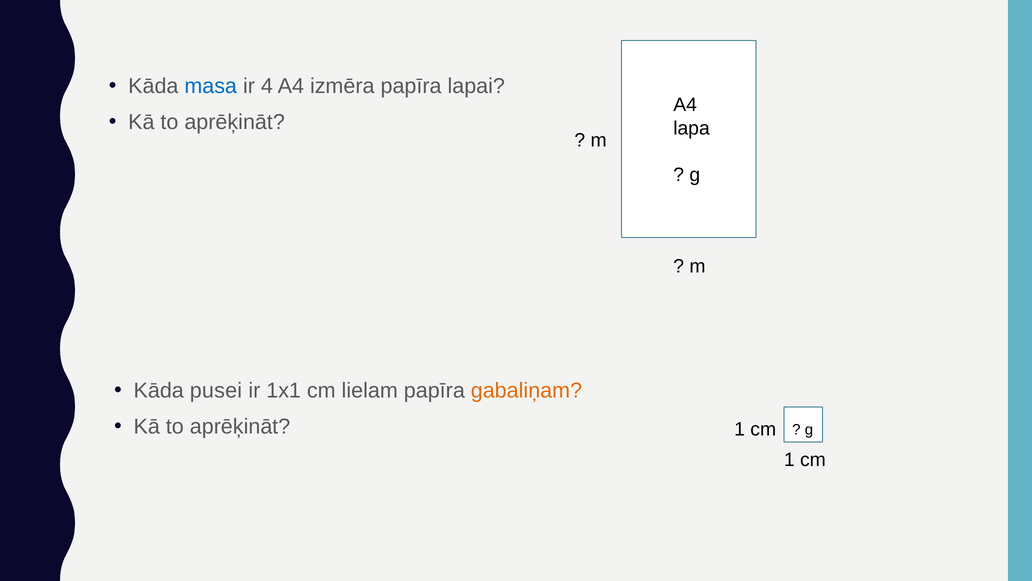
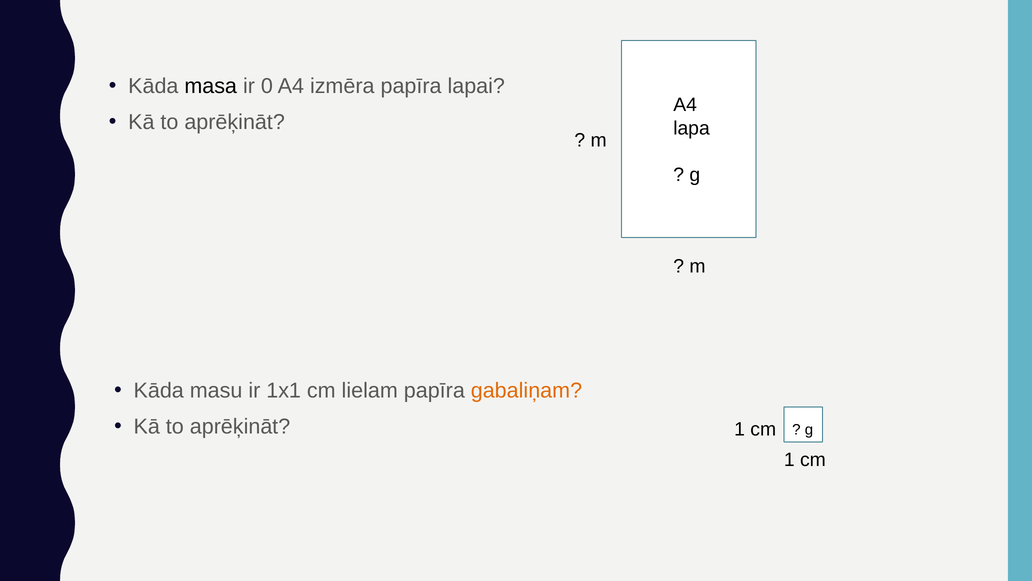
masa colour: blue -> black (211, 86)
4: 4 -> 0 (267, 86)
pusei: pusei -> masu (216, 390)
